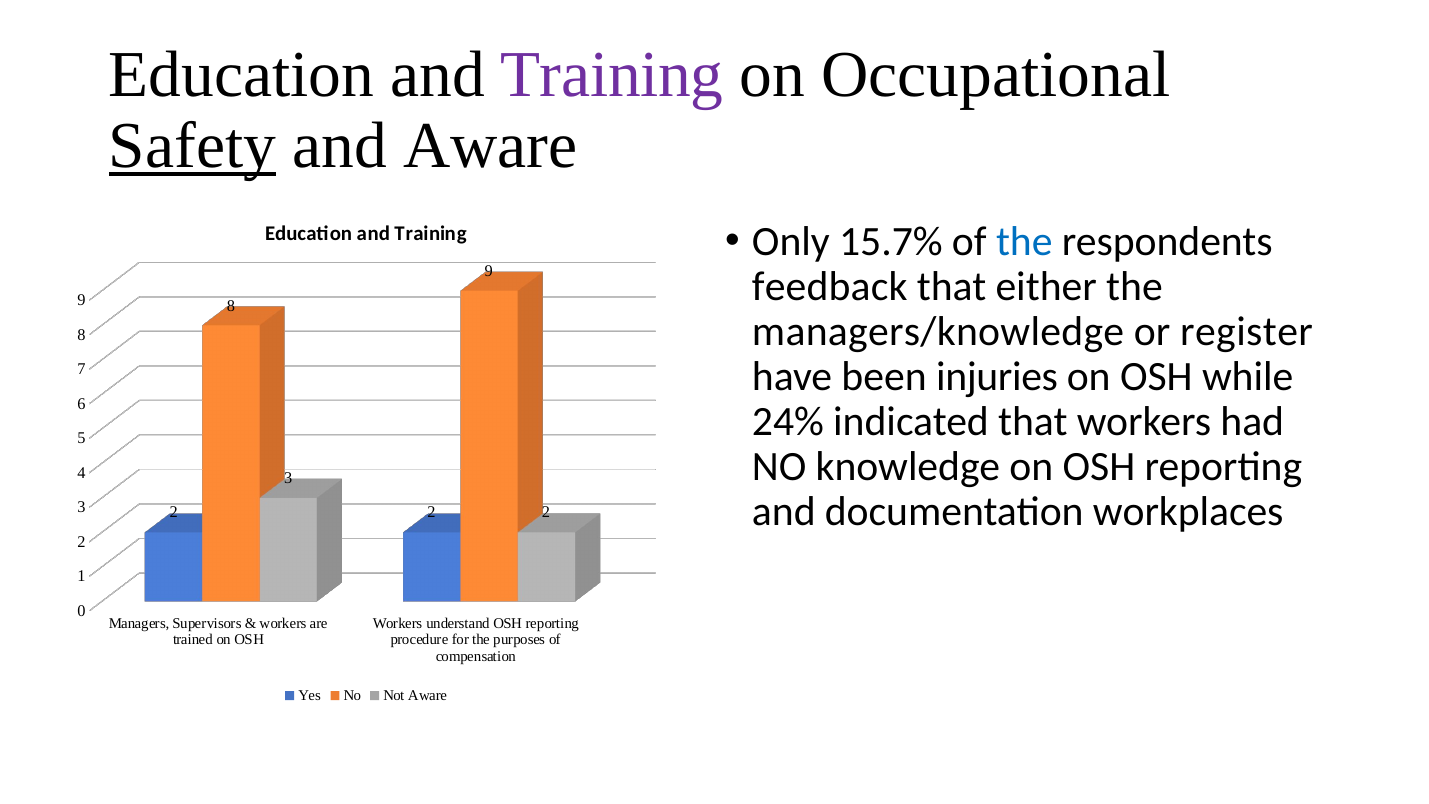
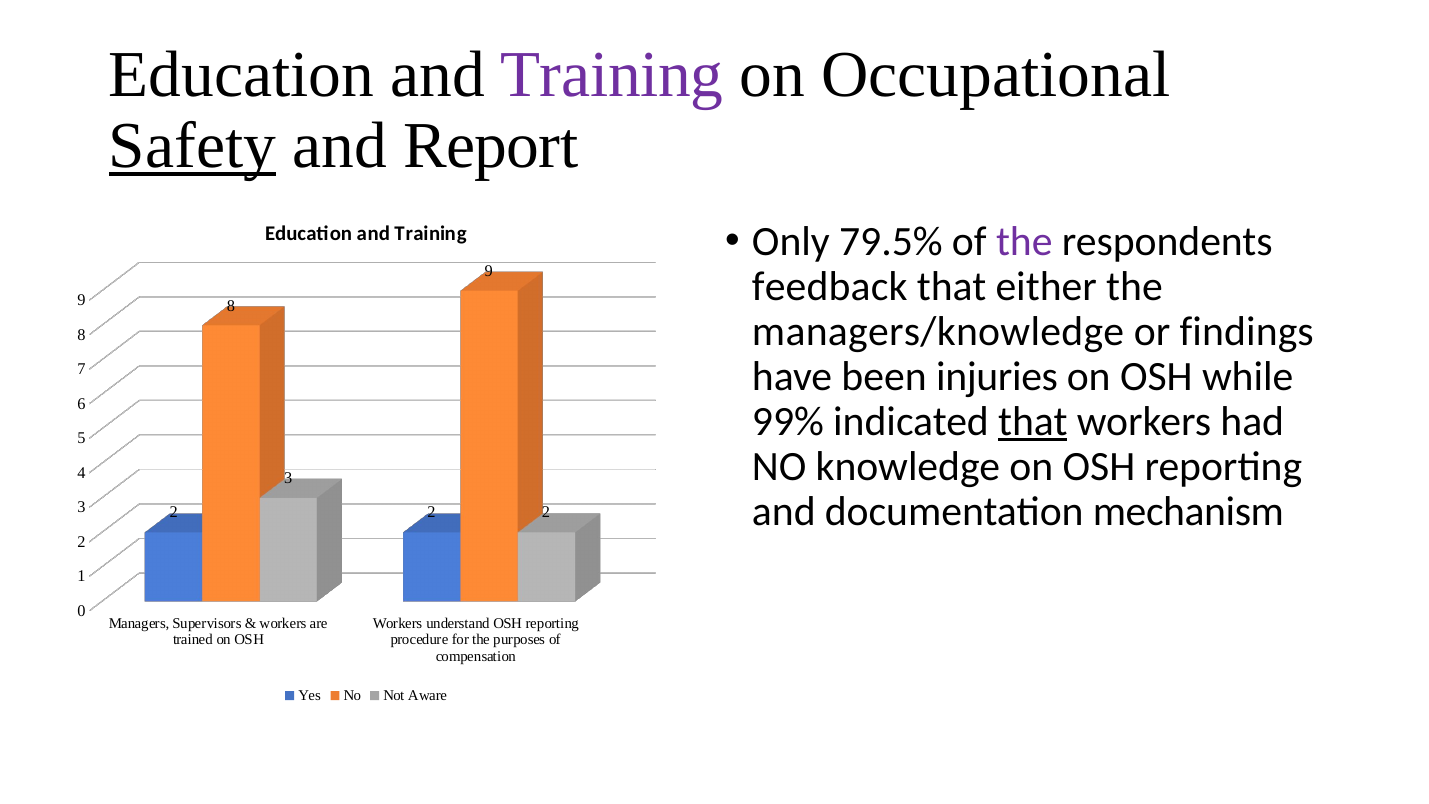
and Aware: Aware -> Report (491, 146)
15.7%: 15.7% -> 79.5% (891, 242)
the colour: blue -> purple (1024, 242)
register: register -> findings (1247, 331)
24%: 24% -> 99% (788, 421)
that underline: none -> present (1033, 421)
workplaces: workplaces -> mechanism (1188, 511)
